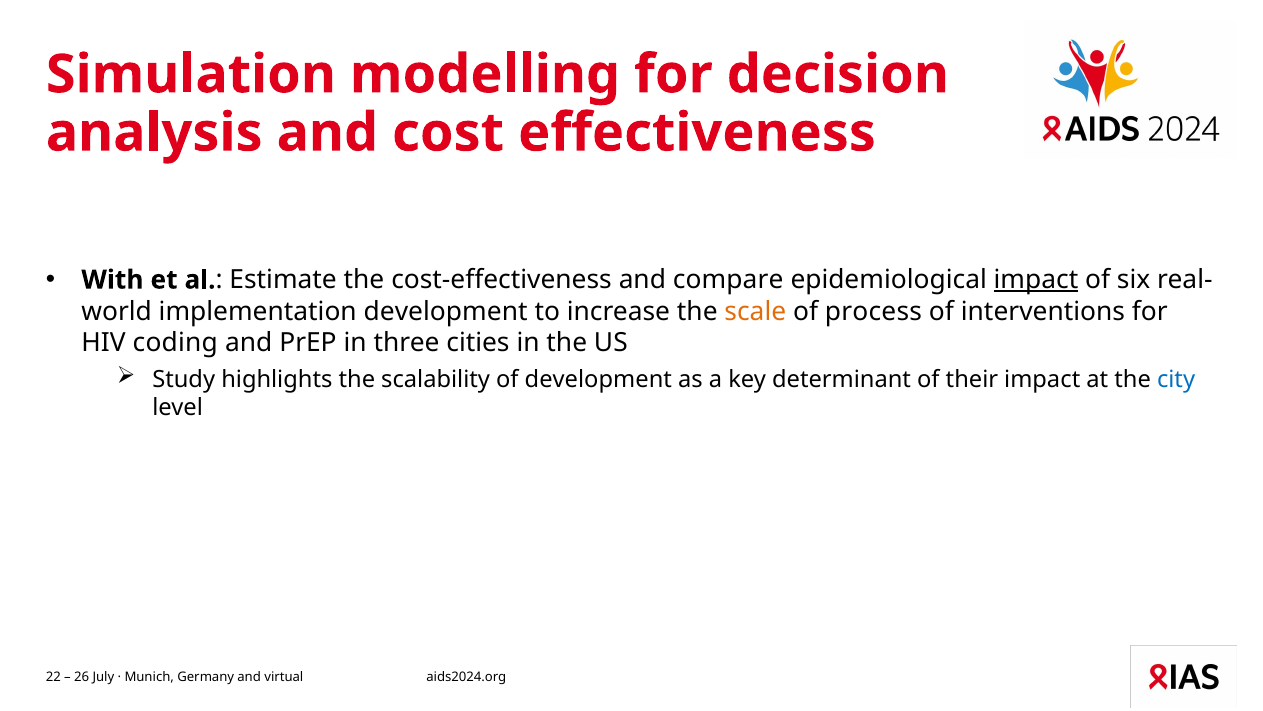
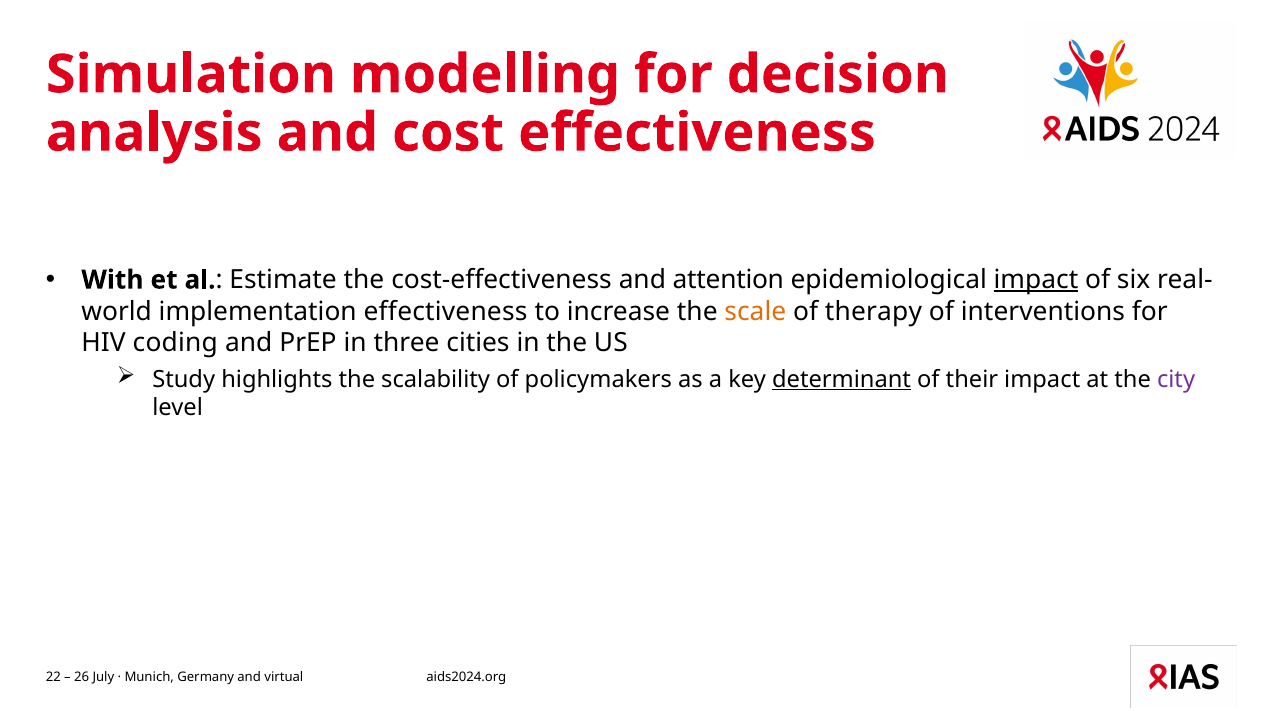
compare: compare -> attention (728, 280)
implementation development: development -> effectiveness (446, 311)
process: process -> therapy (874, 311)
of development: development -> policymakers (598, 379)
determinant underline: none -> present (842, 379)
city colour: blue -> purple (1176, 379)
